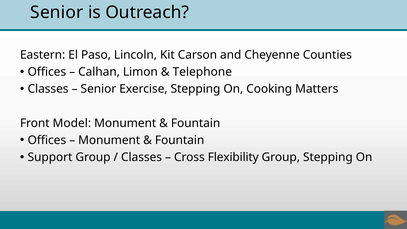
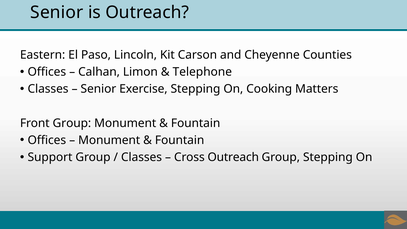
Front Model: Model -> Group (72, 123)
Cross Flexibility: Flexibility -> Outreach (233, 157)
